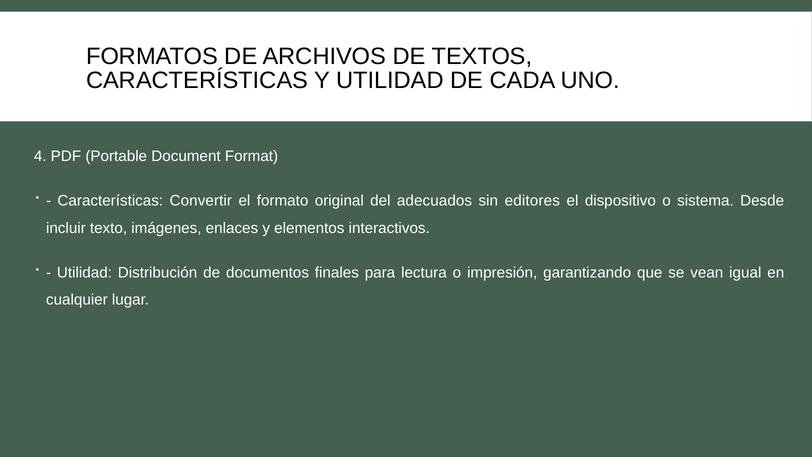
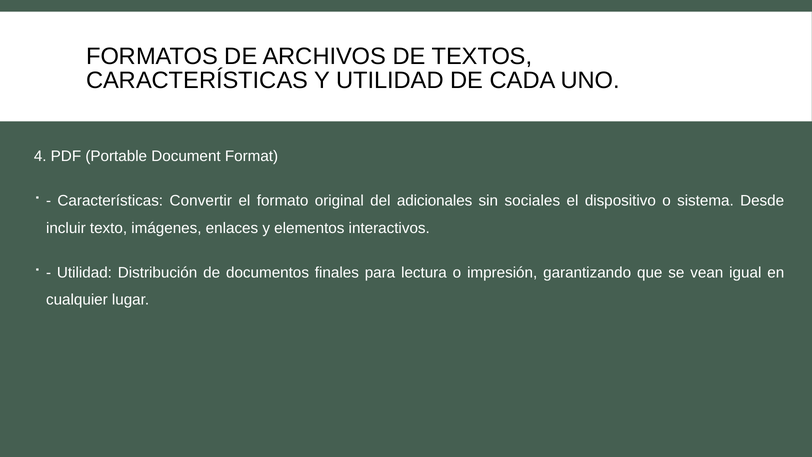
adecuados: adecuados -> adicionales (435, 201)
editores: editores -> sociales (532, 201)
